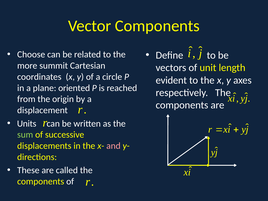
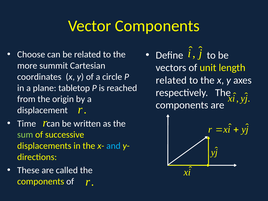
evident: evident -> related (171, 80)
oriented: oriented -> tabletop (74, 88)
Units: Units -> Time (27, 124)
and colour: pink -> light blue (113, 146)
